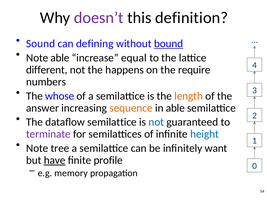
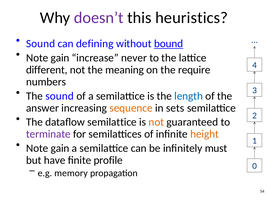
definition: definition -> heuristics (192, 18)
able: able -> gain (60, 58)
equal: equal -> never (134, 58)
happens: happens -> meaning (125, 70)
The whose: whose -> sound (60, 96)
length colour: orange -> blue (189, 96)
in able: able -> sets (175, 108)
not colour: blue -> orange (156, 122)
height colour: blue -> orange (205, 134)
tree: tree -> gain (60, 148)
want: want -> must (216, 148)
have underline: present -> none (55, 160)
